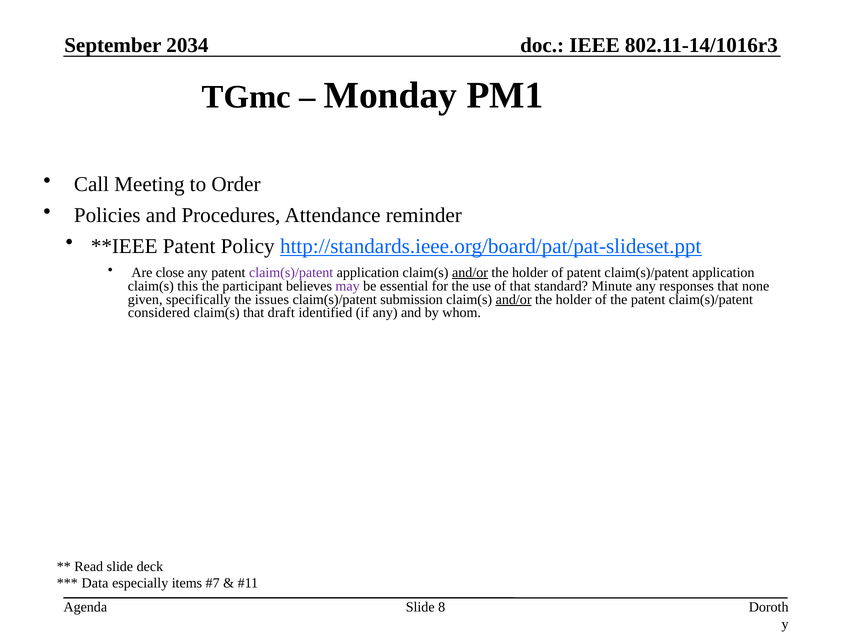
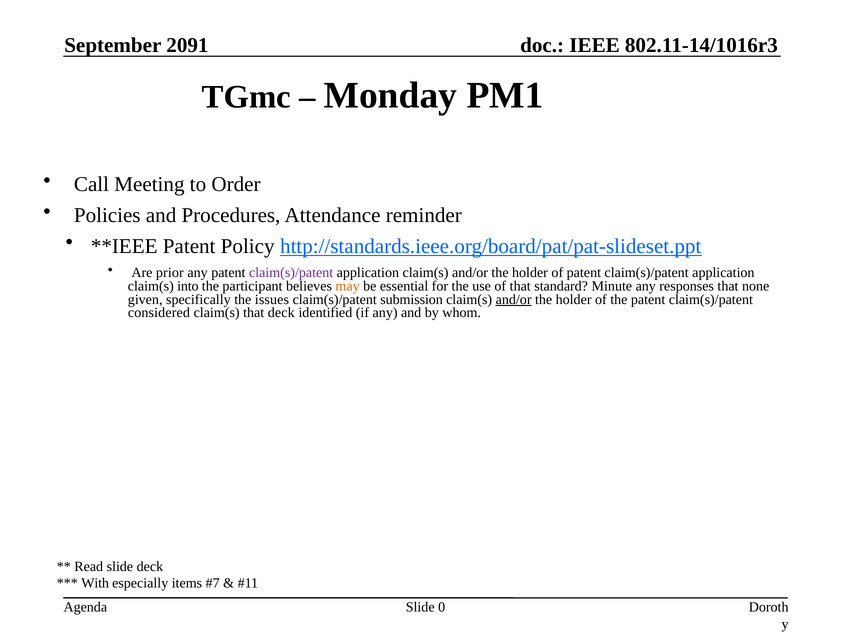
2034: 2034 -> 2091 (187, 45)
close: close -> prior (170, 272)
and/or underline: present -> none (470, 272)
this: this -> into (188, 286)
may colour: purple -> orange (348, 286)
that draft: draft -> deck (281, 313)
Data: Data -> With (95, 583)
8: 8 -> 0 (442, 607)
